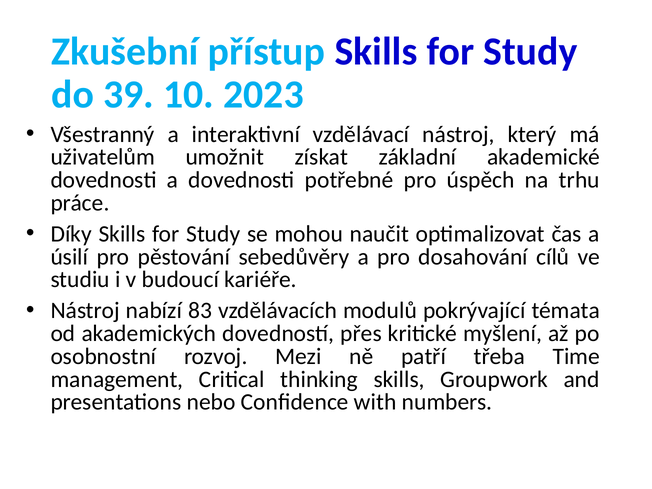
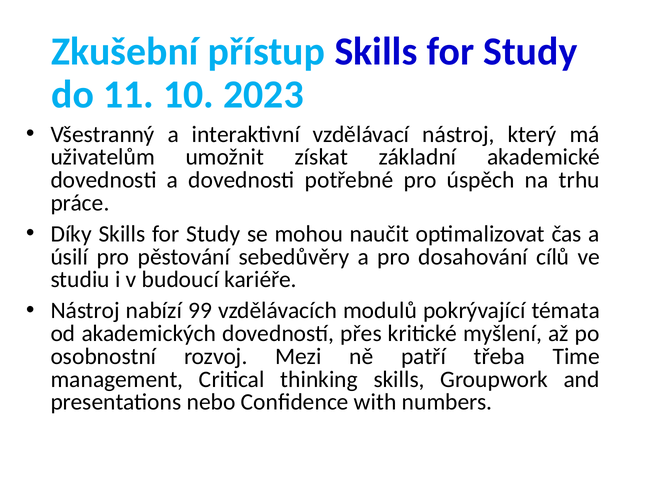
39: 39 -> 11 (129, 95)
83: 83 -> 99 (200, 311)
